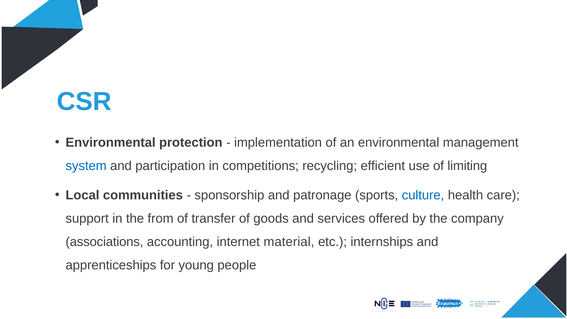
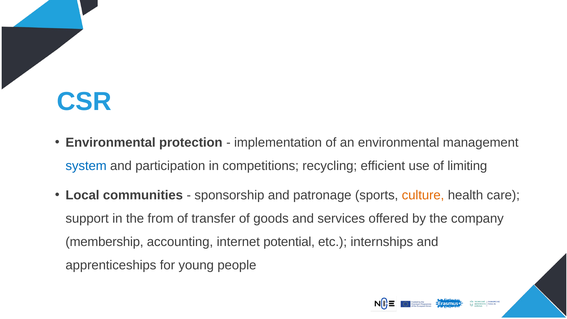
culture colour: blue -> orange (423, 195)
associations: associations -> membership (104, 242)
material: material -> potential (289, 242)
